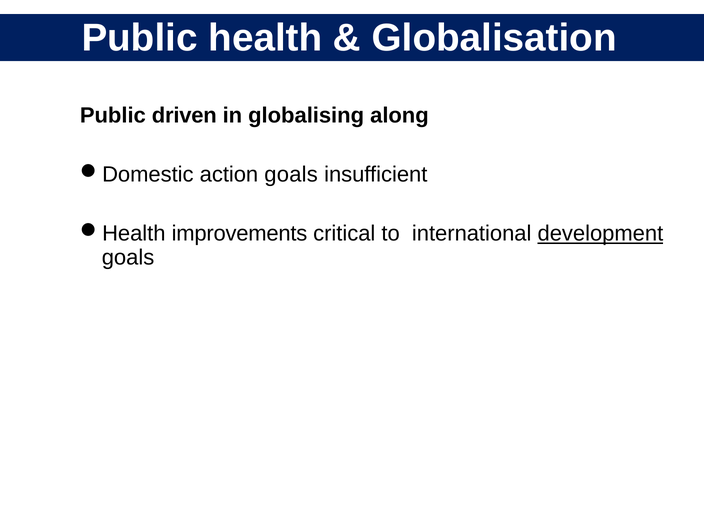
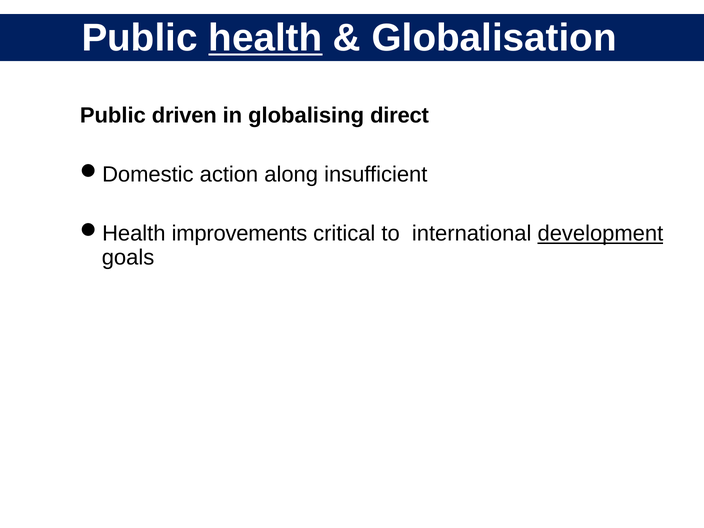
health underline: none -> present (265, 38)
along: along -> direct (400, 115)
action goals: goals -> along (291, 174)
